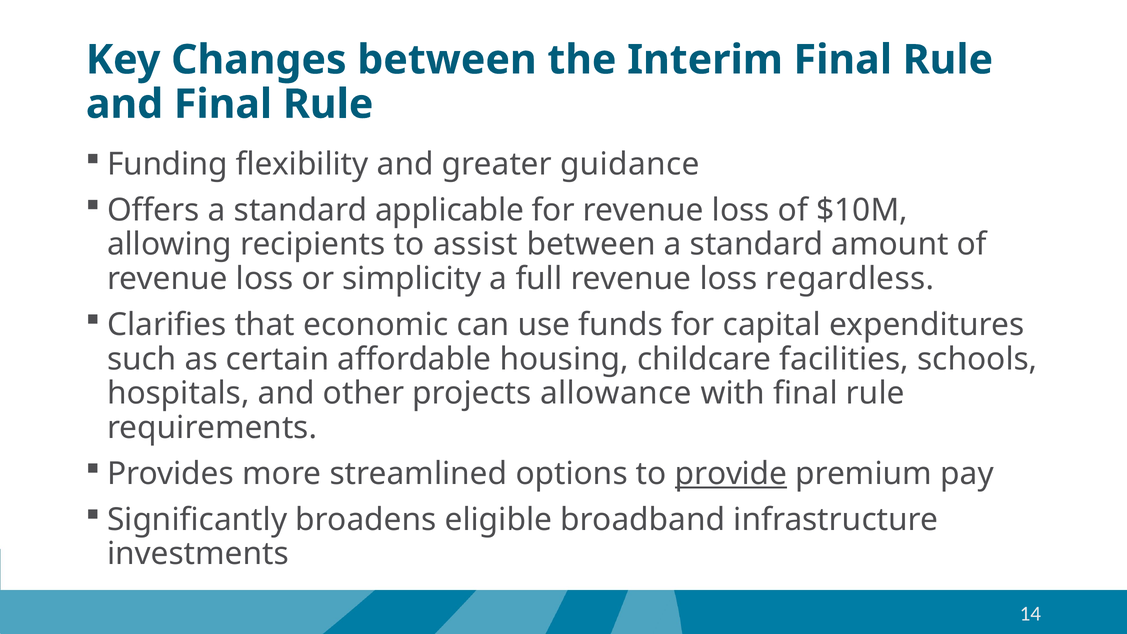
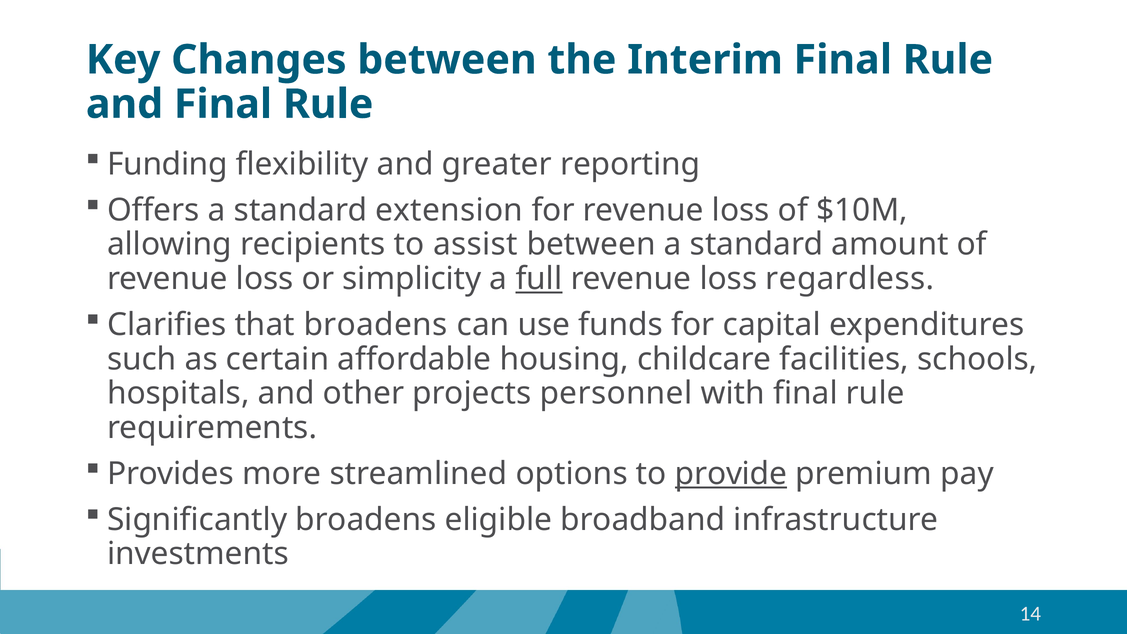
guidance: guidance -> reporting (630, 164)
applicable: applicable -> extension (449, 210)
full underline: none -> present (539, 279)
that economic: economic -> broadens (376, 325)
allowance: allowance -> personnel (616, 393)
